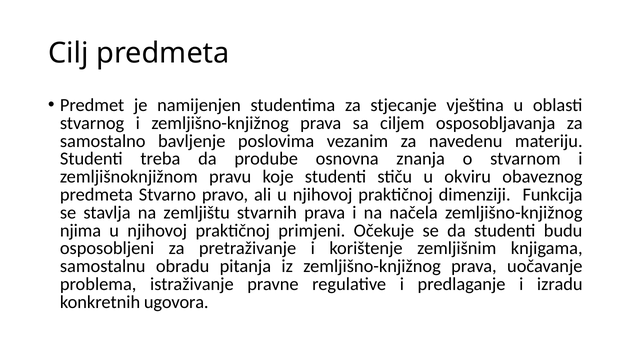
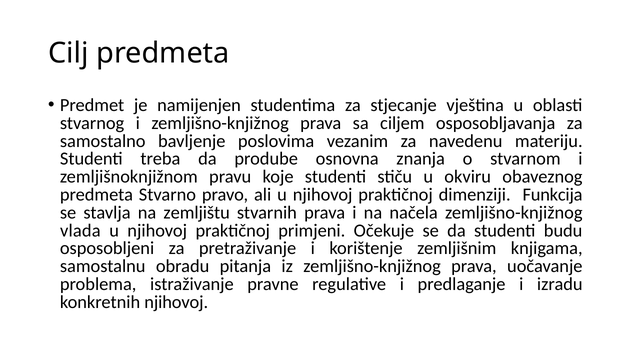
njima: njima -> vlada (80, 230)
konkretnih ugovora: ugovora -> njihovoj (176, 302)
